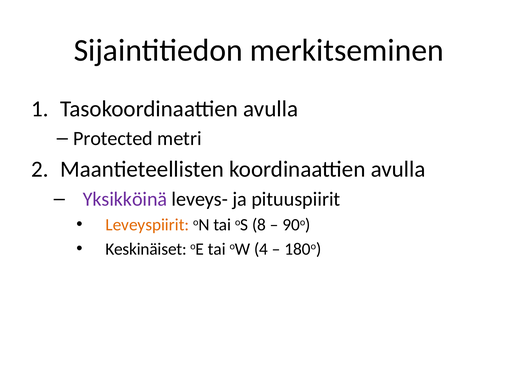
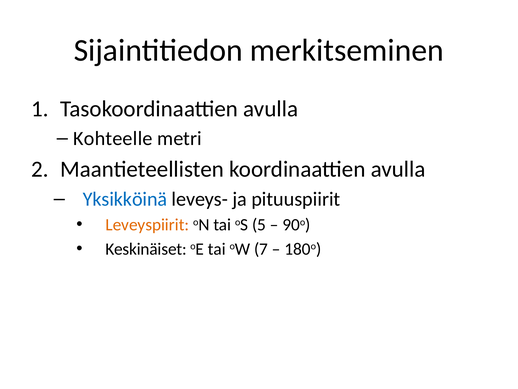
Protected: Protected -> Kohteelle (113, 138)
Yksikköinä colour: purple -> blue (125, 199)
8: 8 -> 5 (259, 225)
4: 4 -> 7 (261, 249)
